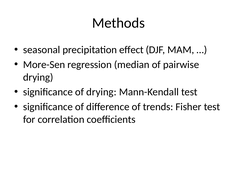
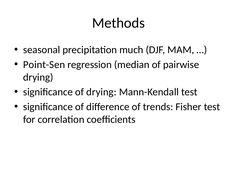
effect: effect -> much (131, 50)
More-Sen: More-Sen -> Point-Sen (44, 64)
